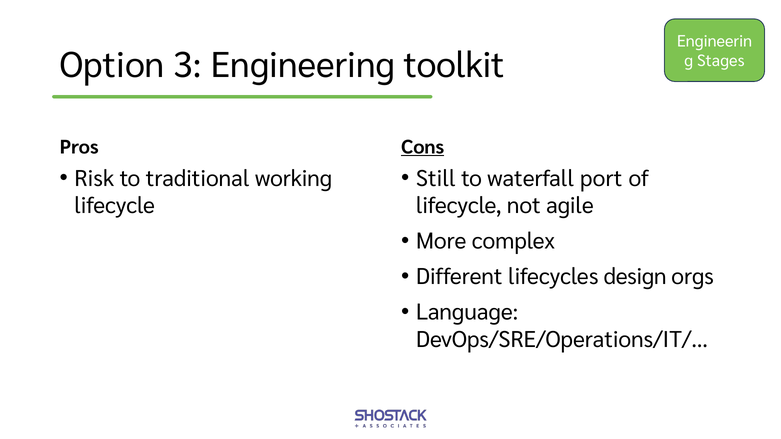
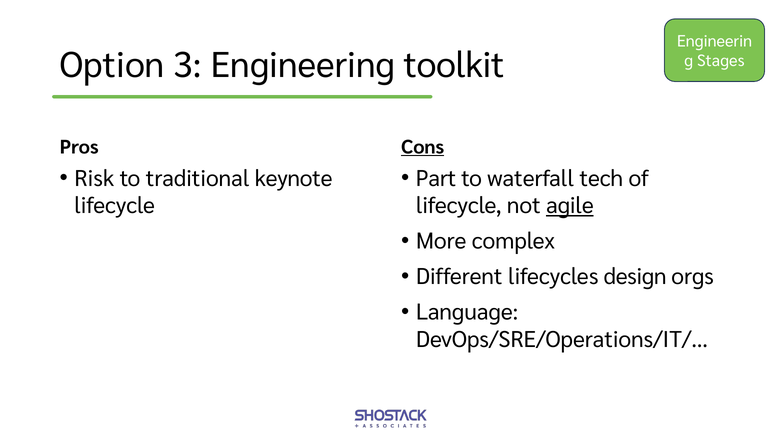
working: working -> keynote (294, 179)
Still: Still -> Part (436, 179)
port: port -> tech (601, 179)
agile underline: none -> present (570, 206)
